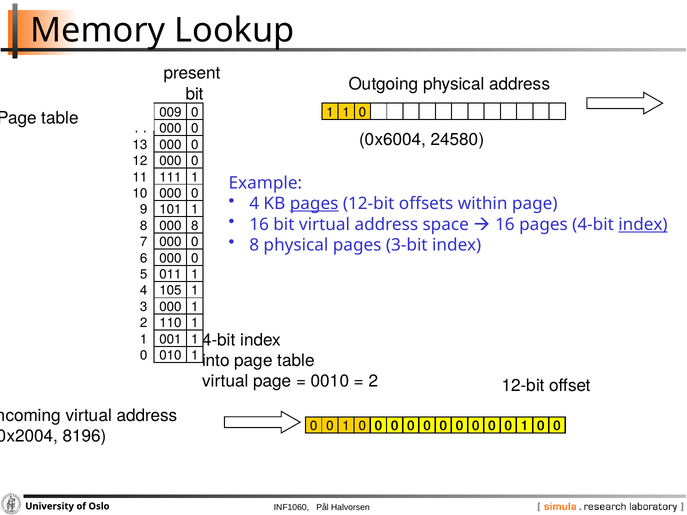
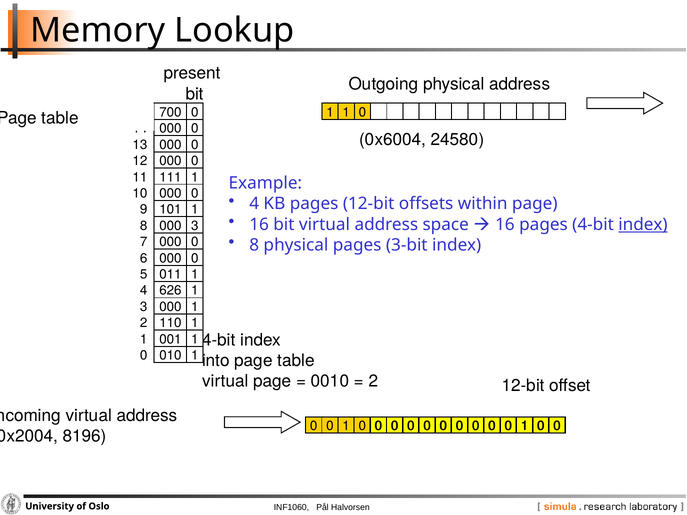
009: 009 -> 700 (170, 112)
pages underline: present -> none (314, 204)
000 8: 8 -> 3 (195, 226)
105: 105 -> 626 (170, 291)
